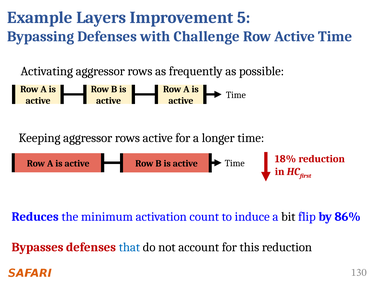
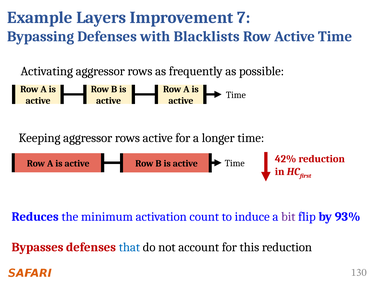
5: 5 -> 7 (244, 18)
Challenge: Challenge -> Blacklists (207, 36)
18%: 18% -> 42% (286, 159)
bit colour: black -> purple (288, 217)
86%: 86% -> 93% (348, 217)
